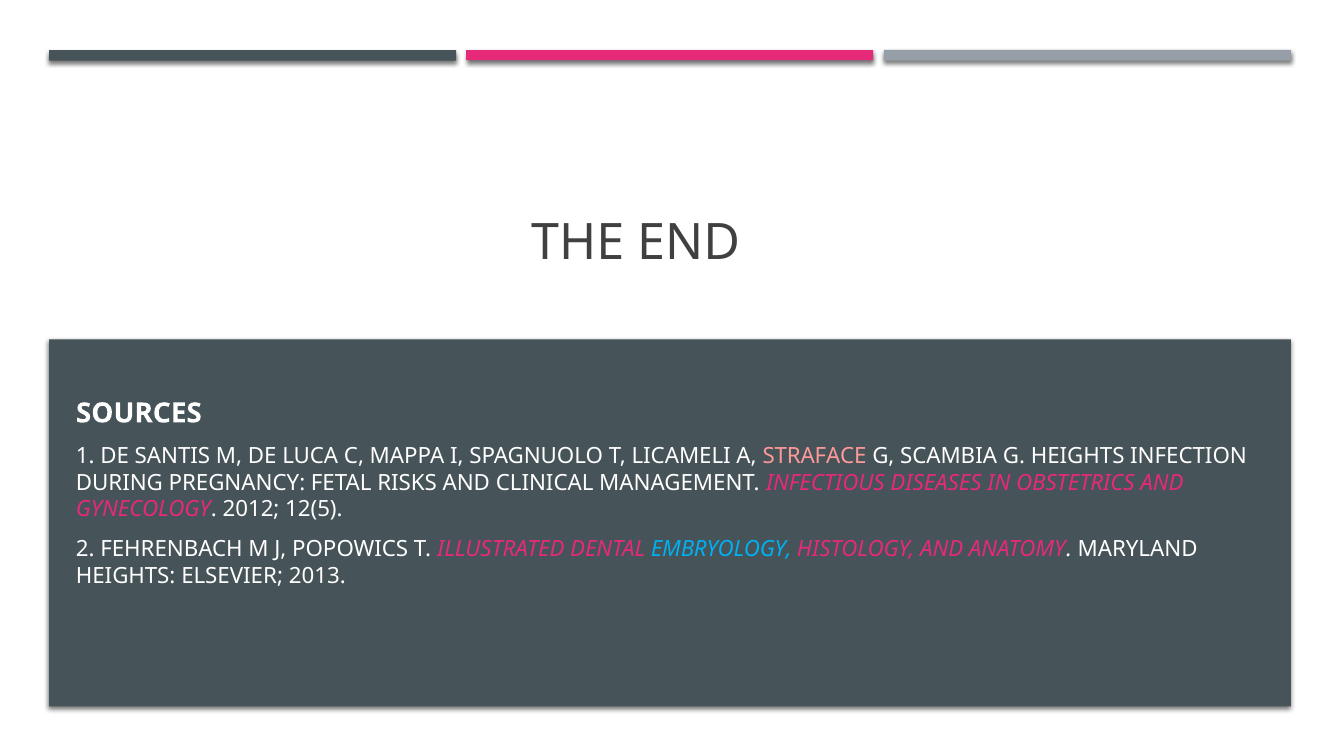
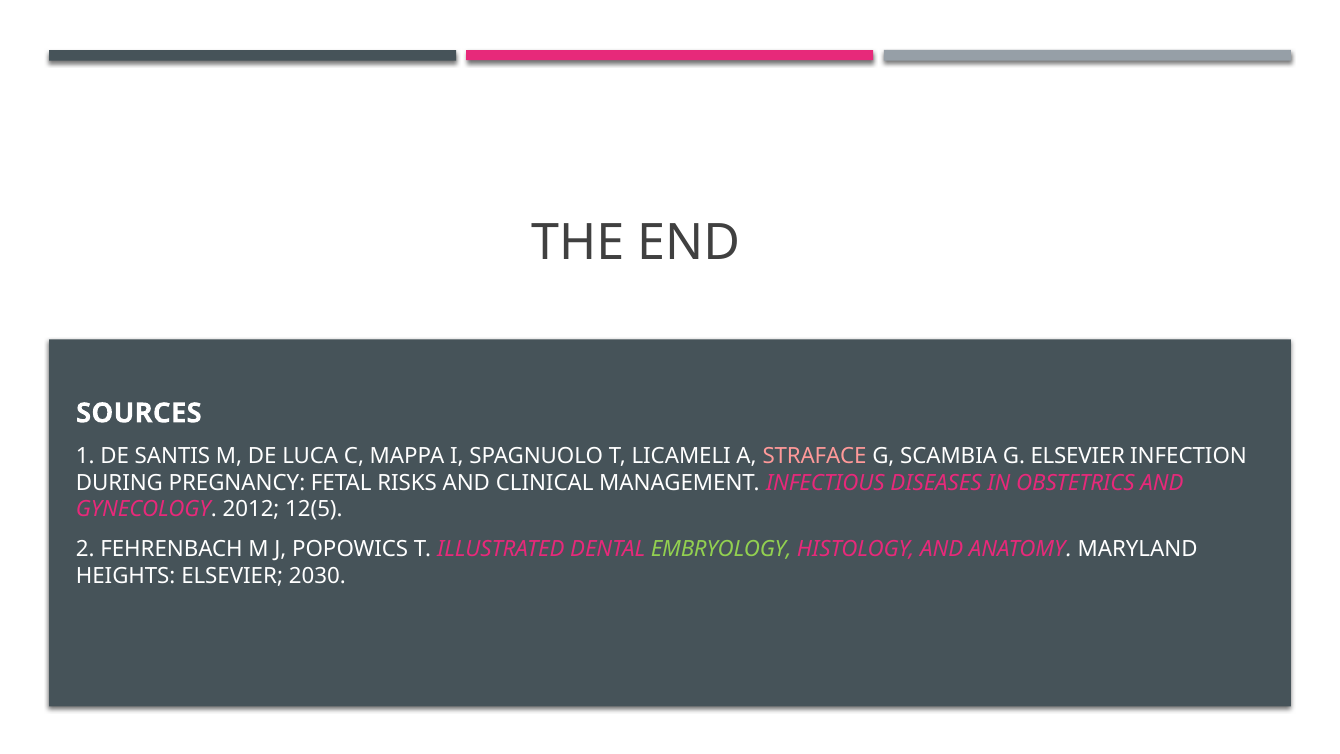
G HEIGHTS: HEIGHTS -> ELSEVIER (1078, 456)
EMBRYOLOGY colour: light blue -> light green (721, 549)
2013: 2013 -> 2030 (317, 576)
